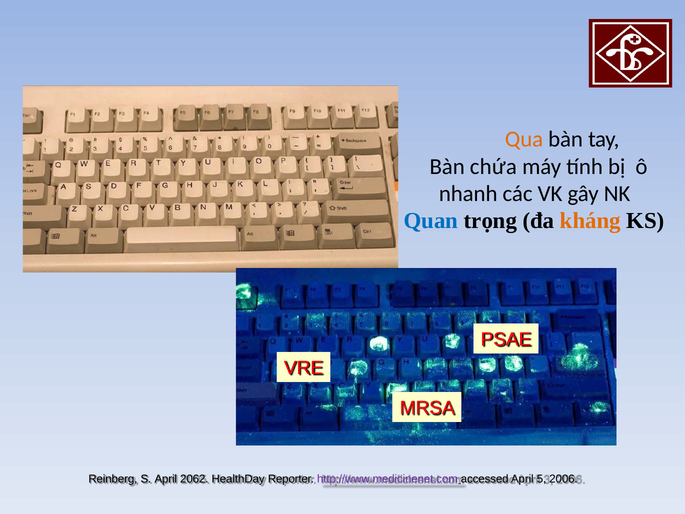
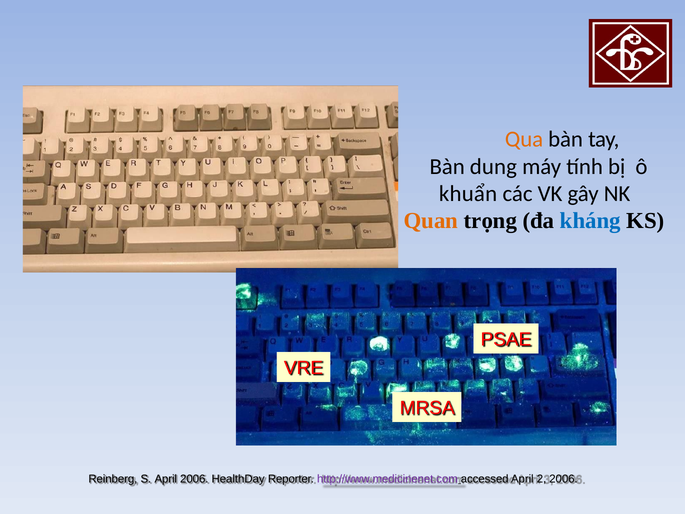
chứa: chứa -> dung (493, 166)
nhanh: nhanh -> khuẩn (468, 194)
Quan colour: blue -> orange (431, 221)
kháng colour: orange -> blue (590, 221)
April 2062: 2062 -> 2006 (194, 479)
5: 5 -> 2 (542, 479)
